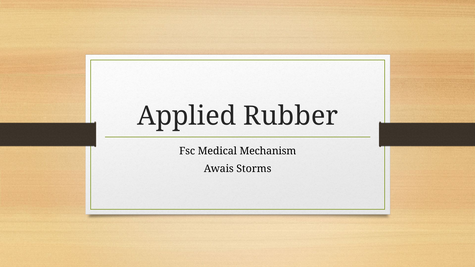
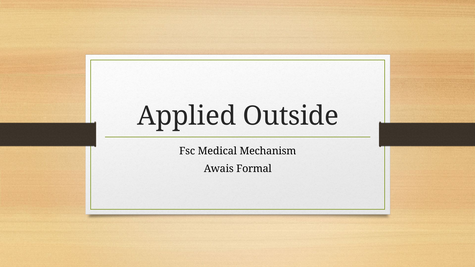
Rubber: Rubber -> Outside (291, 116)
Storms: Storms -> Formal (254, 169)
